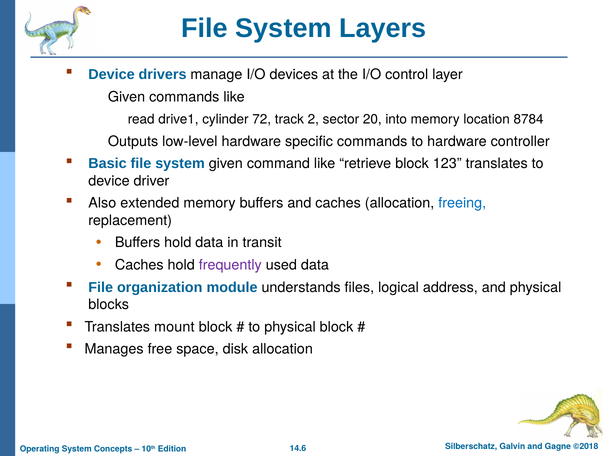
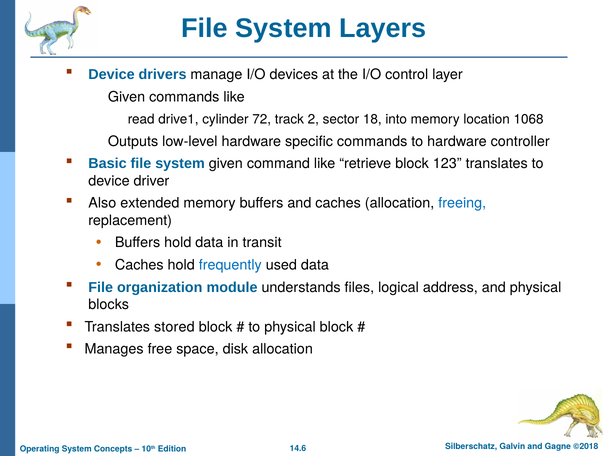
20: 20 -> 18 (372, 120)
8784: 8784 -> 1068 (529, 120)
frequently colour: purple -> blue (230, 265)
mount: mount -> stored (174, 327)
